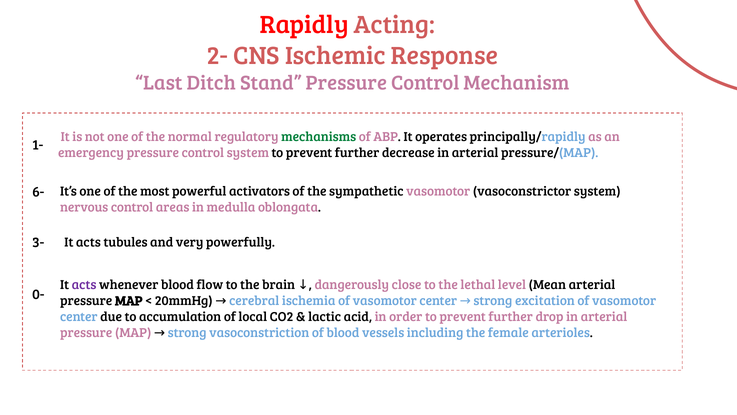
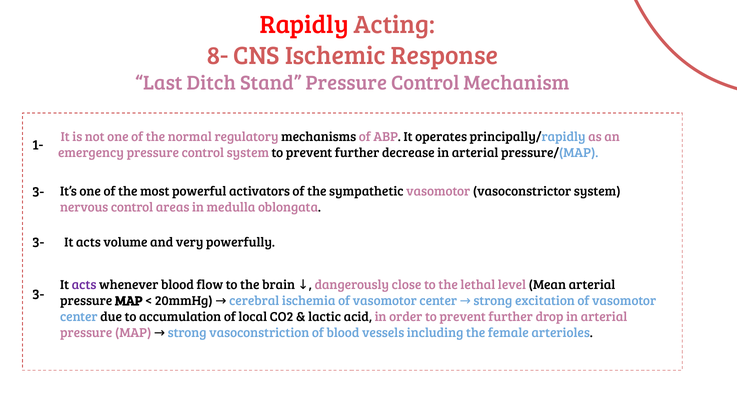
2-: 2- -> 8- (218, 56)
mechanisms colour: green -> black (319, 137)
6-: 6- -> 3- (38, 192)
tubules: tubules -> volume (125, 242)
0-: 0- -> 3- (38, 294)
